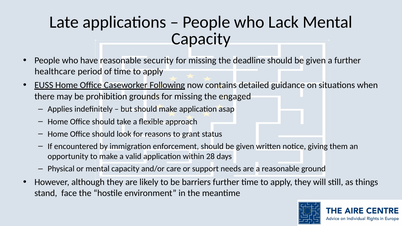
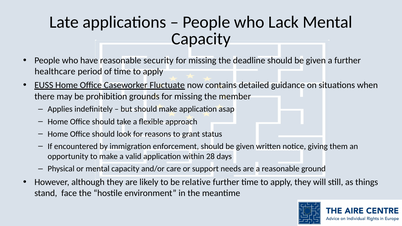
Following: Following -> Fluctuate (167, 85)
engaged: engaged -> member (235, 96)
barriers: barriers -> relative (196, 182)
